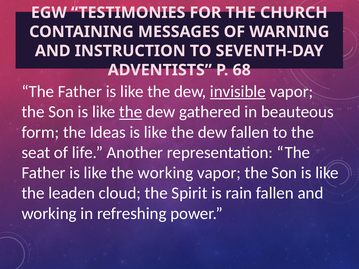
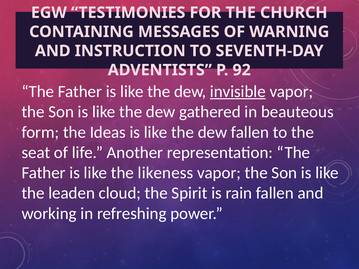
68: 68 -> 92 (242, 70)
the underline: present -> none (131, 112)
the working: working -> likeness (165, 173)
